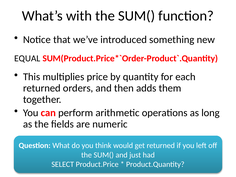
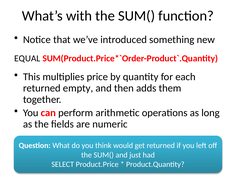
orders: orders -> empty (78, 88)
